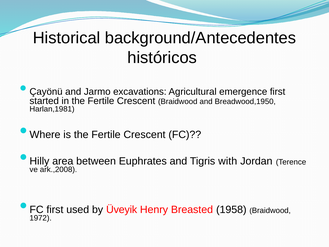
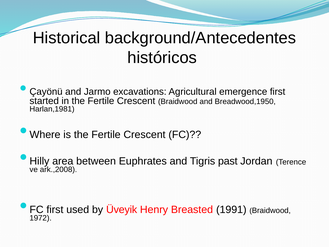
with: with -> past (228, 161)
1958: 1958 -> 1991 (231, 209)
